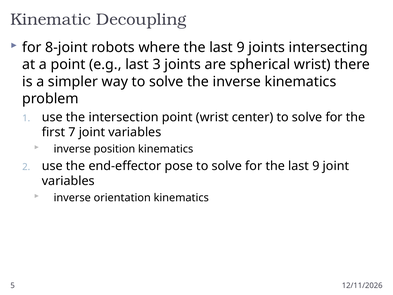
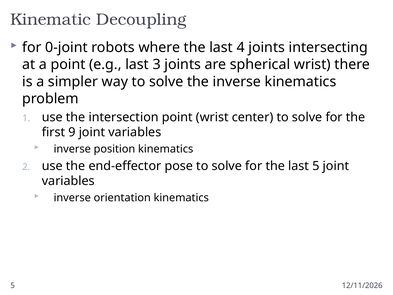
8-joint: 8-joint -> 0-joint (66, 47)
where the last 9: 9 -> 4 (241, 47)
7: 7 -> 9 (72, 132)
for the last 9: 9 -> 5 (316, 166)
